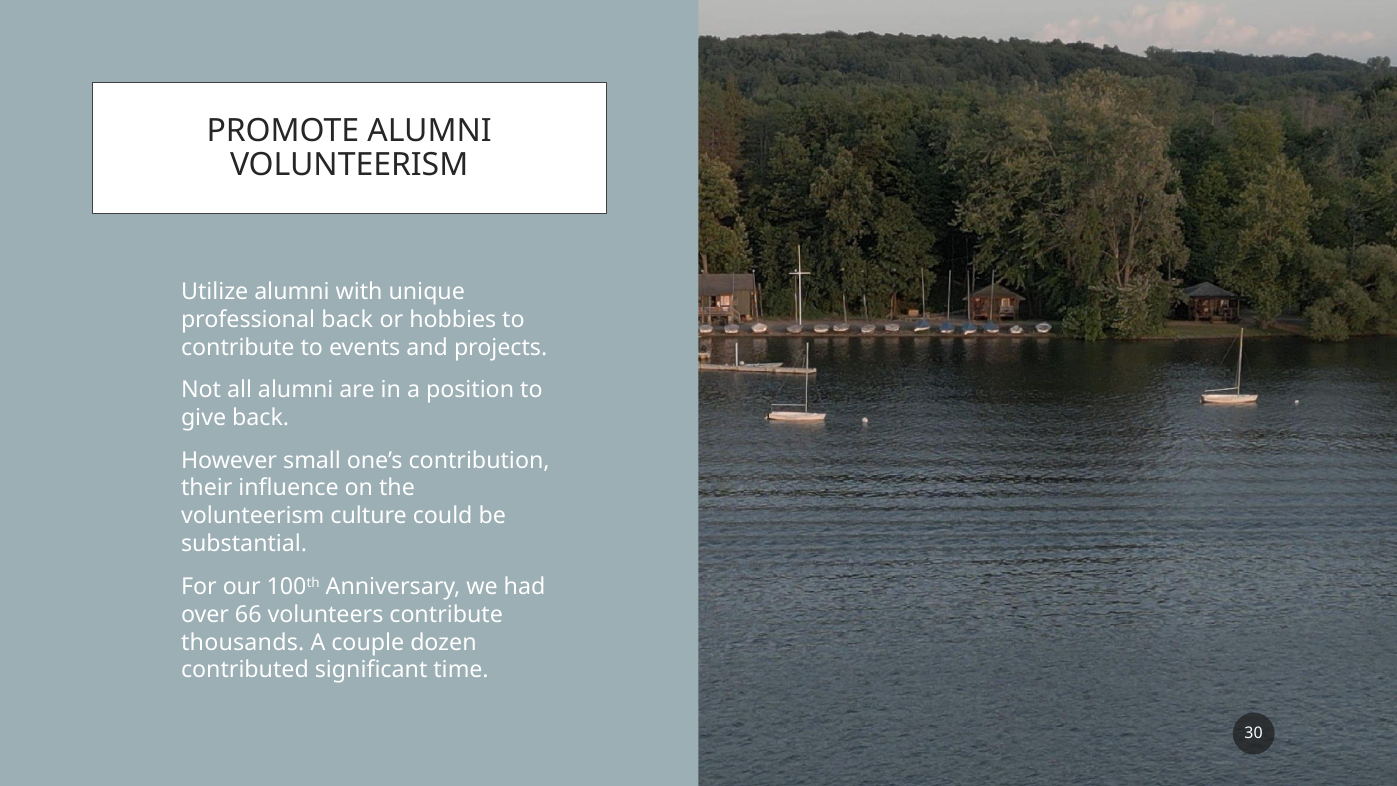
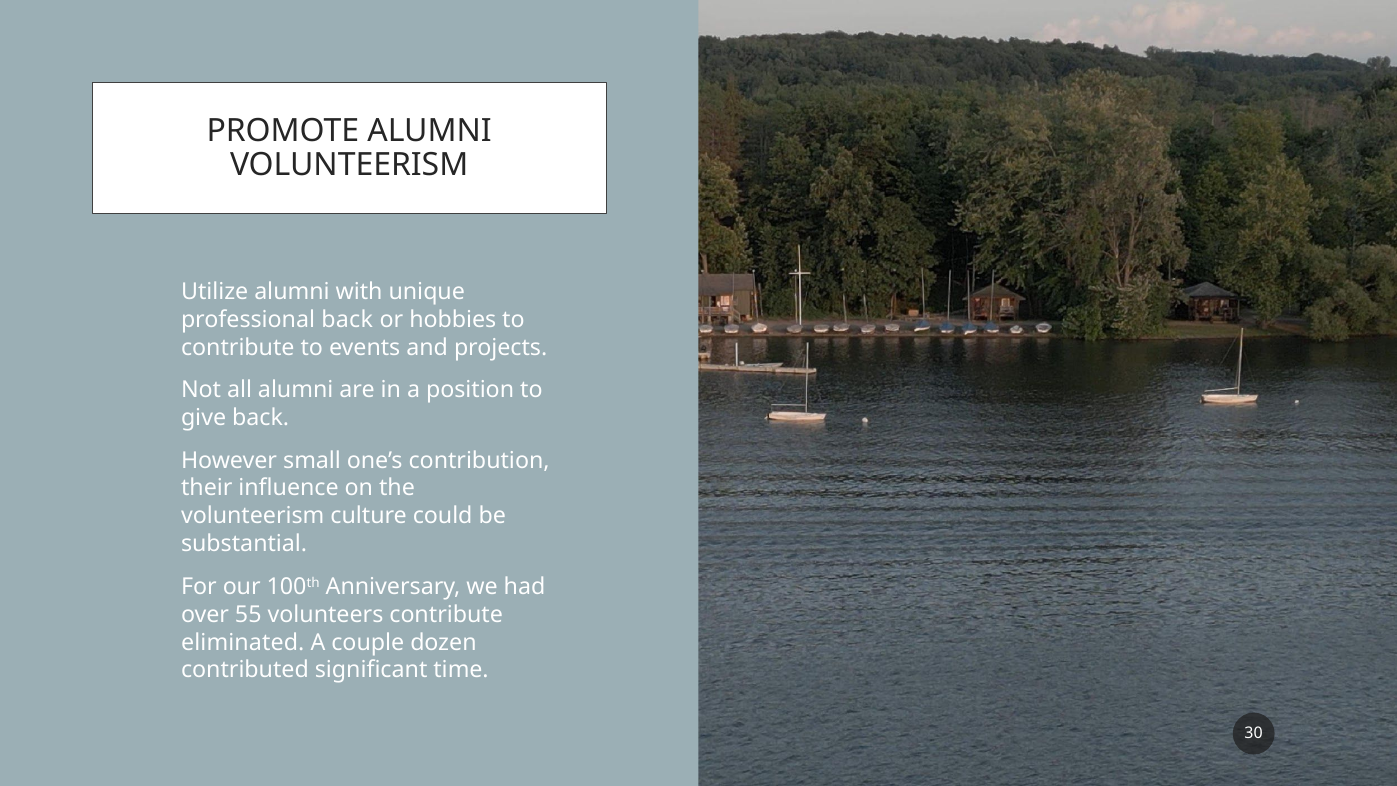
66: 66 -> 55 (248, 614)
thousands: thousands -> eliminated (243, 642)
